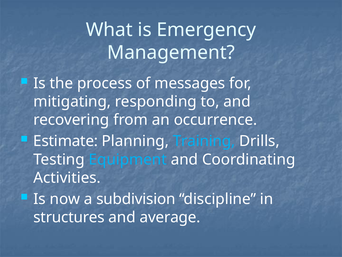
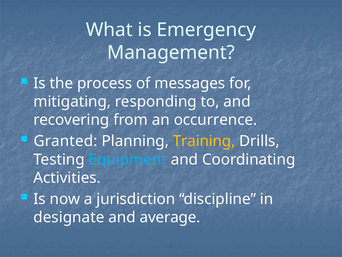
Estimate: Estimate -> Granted (65, 141)
Training colour: light blue -> yellow (204, 141)
subdivision: subdivision -> jurisdiction (136, 199)
structures: structures -> designate (69, 217)
